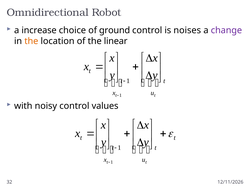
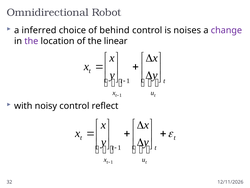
increase: increase -> inferred (39, 30)
ground: ground -> behind (114, 30)
the colour: orange -> purple (31, 41)
values: values -> reflect (105, 106)
